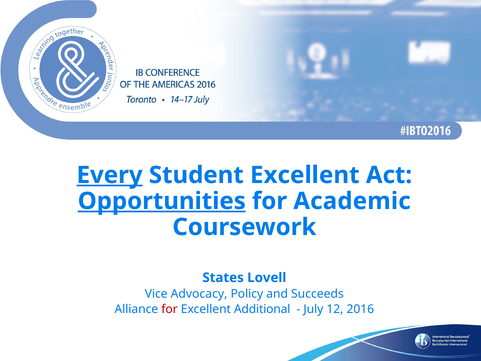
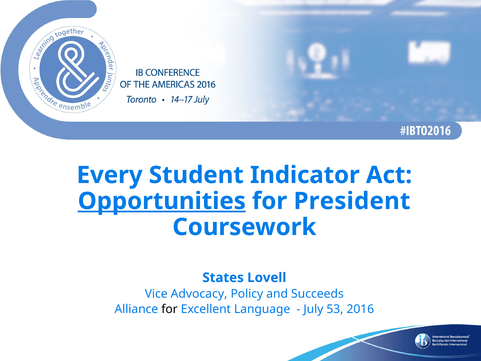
Every underline: present -> none (110, 175)
Student Excellent: Excellent -> Indicator (305, 175)
Academic: Academic -> President (352, 201)
for colour: red -> black (170, 309)
Additional: Additional -> Language (262, 309)
12: 12 -> 53 (335, 309)
